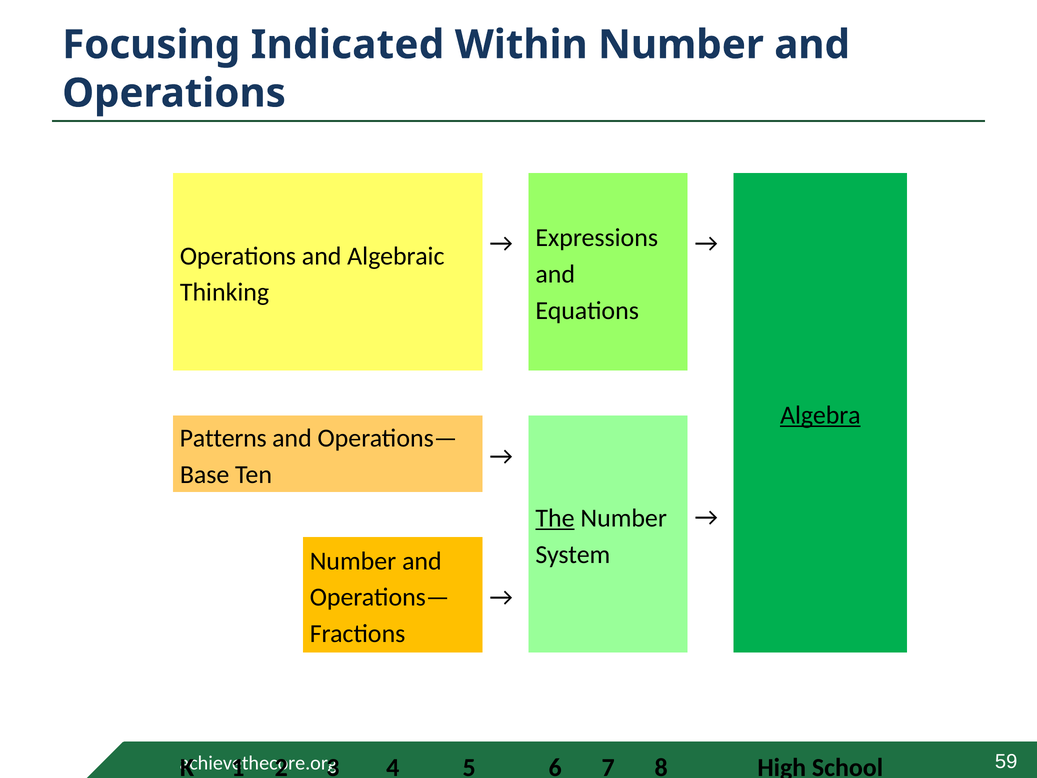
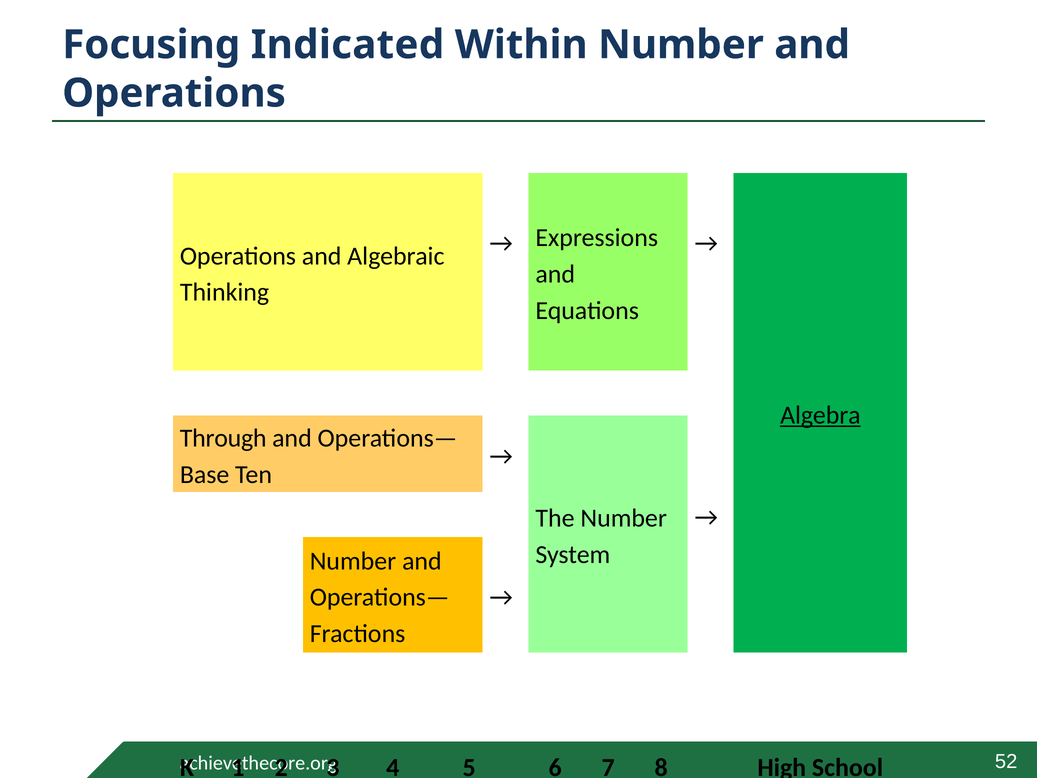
Patterns: Patterns -> Through (223, 438)
The underline: present -> none (555, 518)
59: 59 -> 52 (1006, 761)
